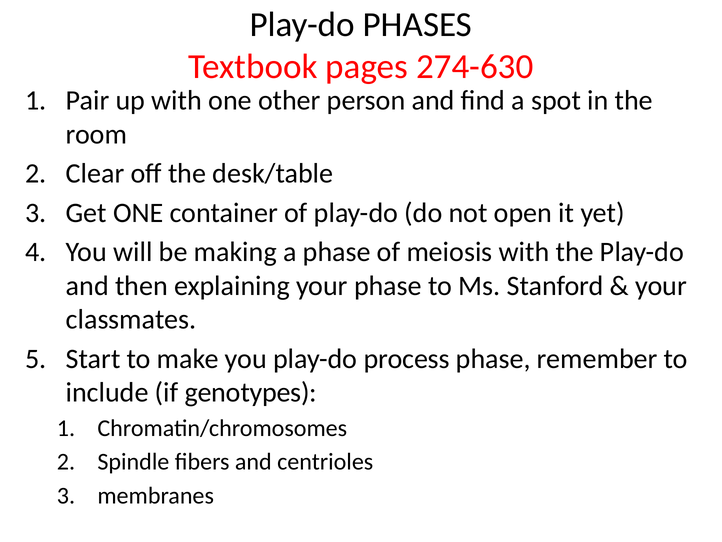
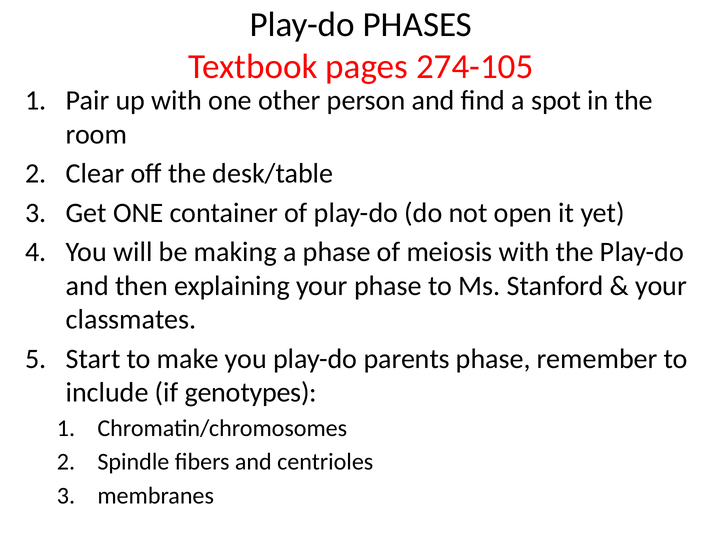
274-630: 274-630 -> 274-105 (475, 67)
process: process -> parents (407, 358)
